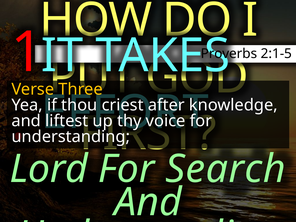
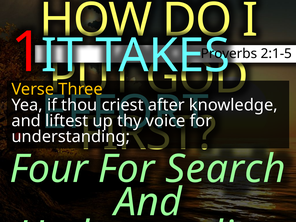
Lord: Lord -> Four (49, 169)
